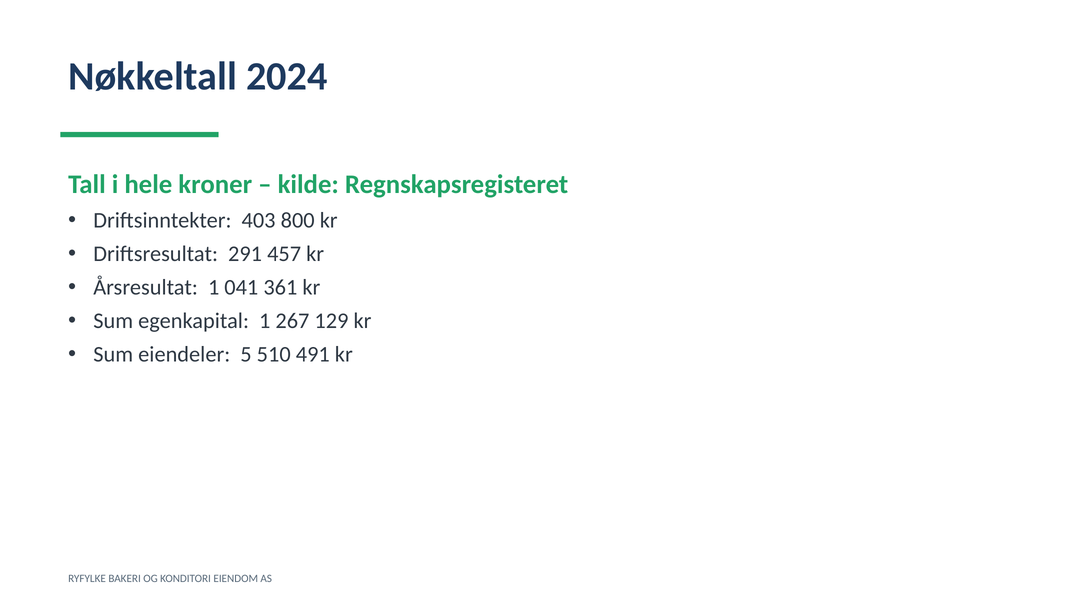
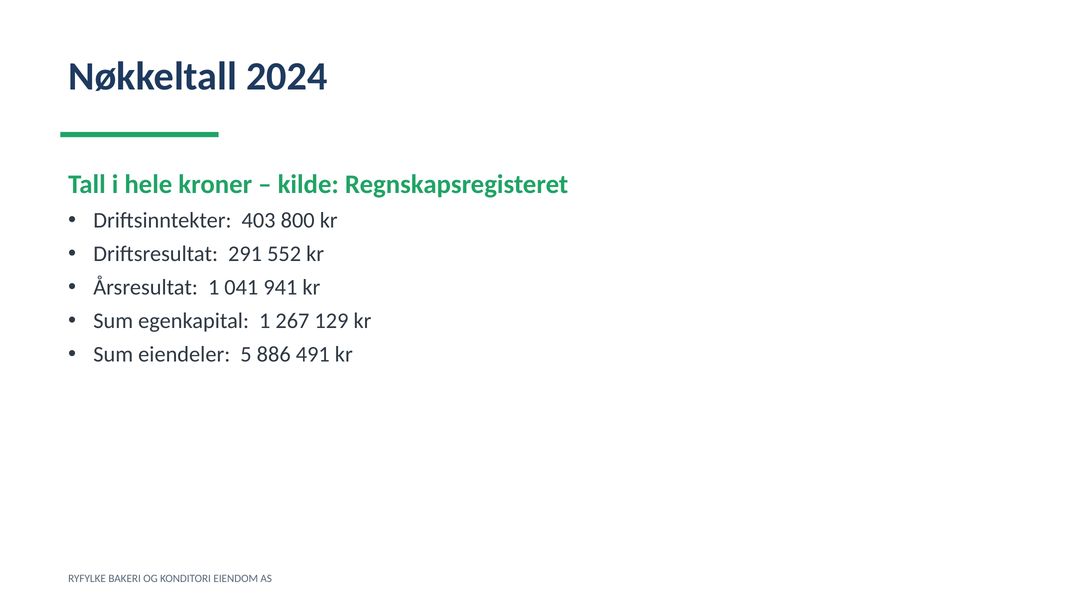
457: 457 -> 552 (284, 254)
361: 361 -> 941 (280, 287)
510: 510 -> 886 (274, 355)
